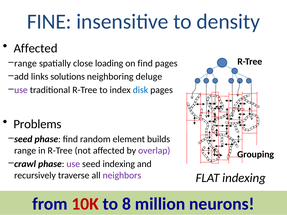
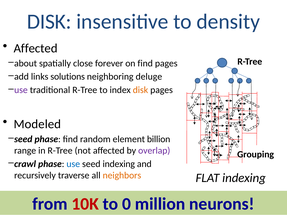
FINE: FINE -> DISK (49, 22)
range: range -> about (26, 63)
loading: loading -> forever (109, 63)
disk colour: blue -> orange (140, 90)
Problems: Problems -> Modeled (37, 124)
builds: builds -> billion (159, 139)
use colour: purple -> blue (73, 164)
neighbors colour: purple -> orange (122, 176)
8: 8 -> 0 (127, 204)
